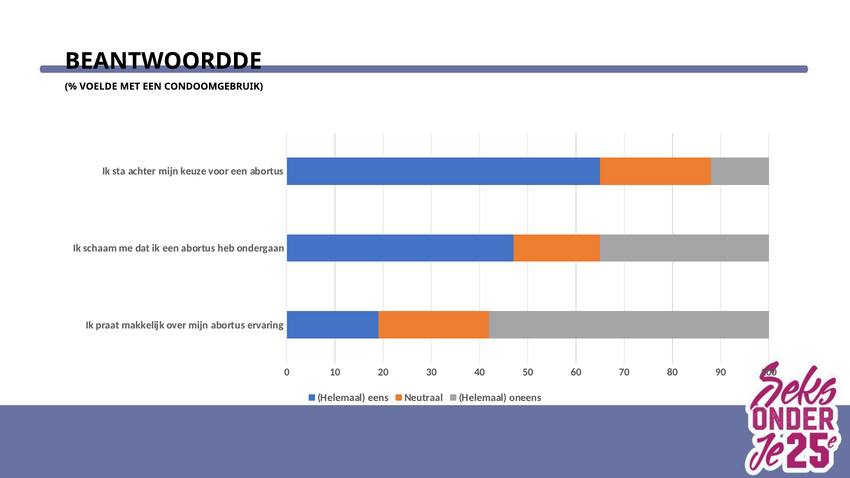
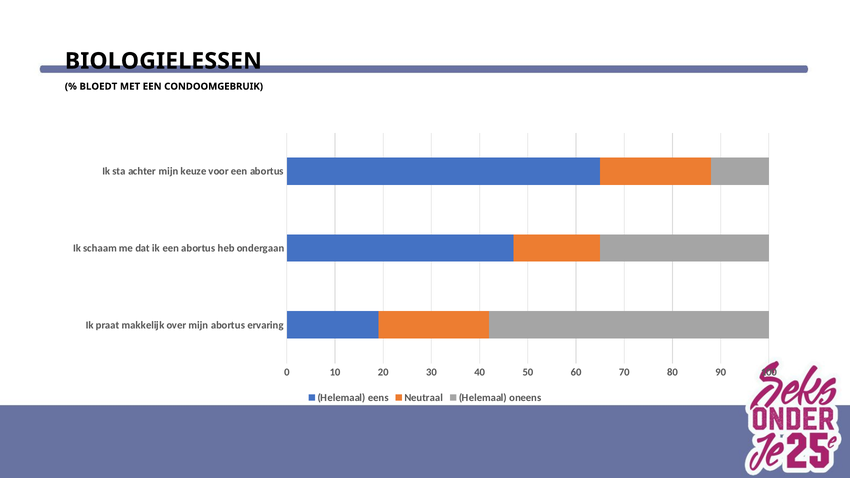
BEANTWOORDDE: BEANTWOORDDE -> BIOLOGIELESSEN (163, 61)
VOELDE: VOELDE -> BLOEDT (98, 86)
